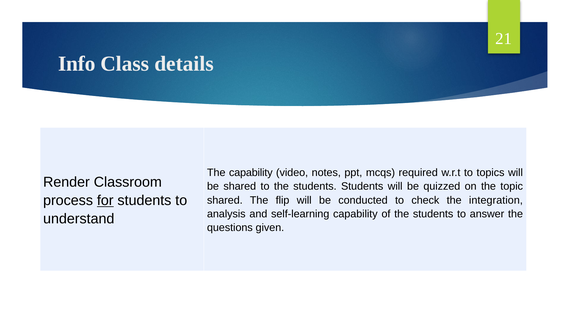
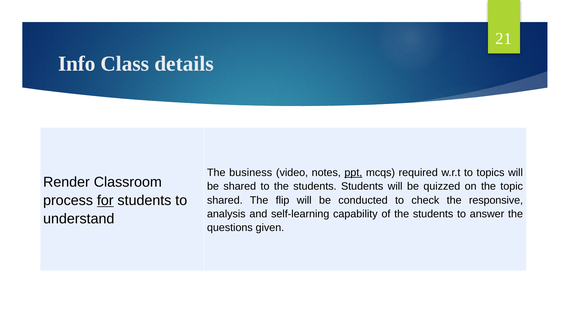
The capability: capability -> business (251, 172)
ppt underline: none -> present (353, 172)
integration: integration -> responsive (496, 200)
